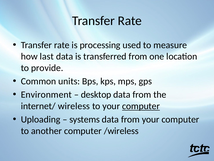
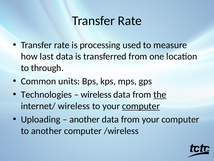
provide: provide -> through (47, 68)
Environment: Environment -> Technologies (46, 94)
desktop: desktop -> wireless (96, 94)
the underline: none -> present (160, 94)
systems: systems -> another (85, 119)
